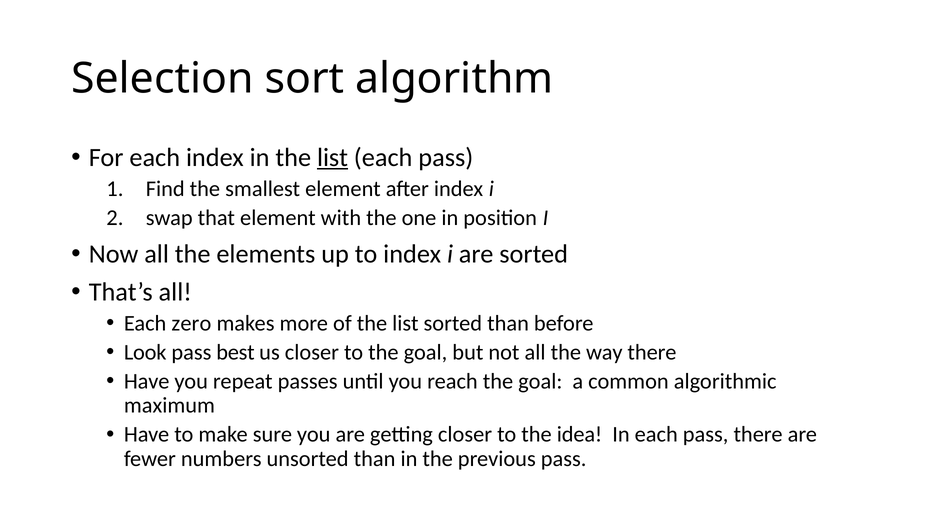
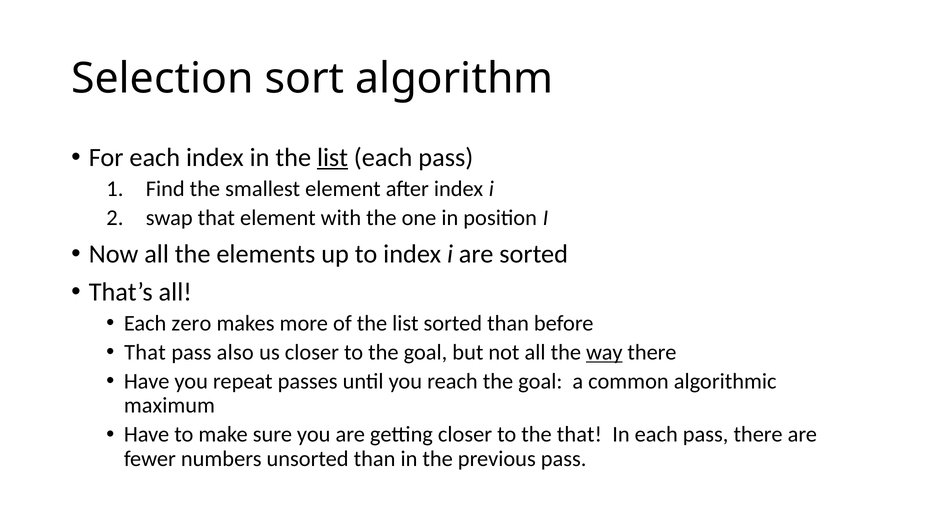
Look: Look -> That (145, 352)
best: best -> also (235, 352)
way underline: none -> present (604, 352)
the idea: idea -> that (579, 435)
